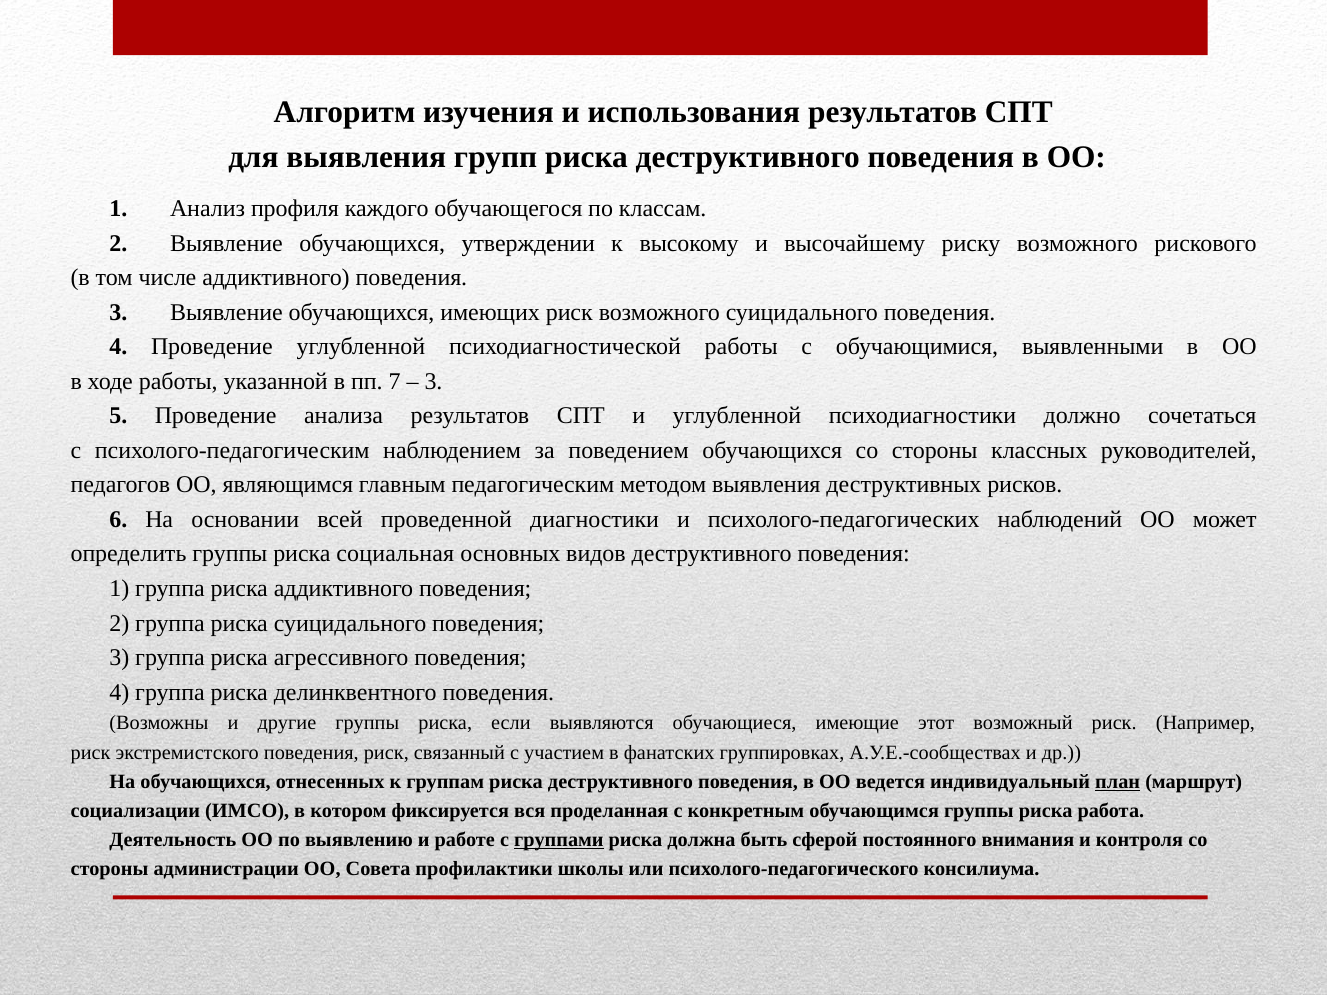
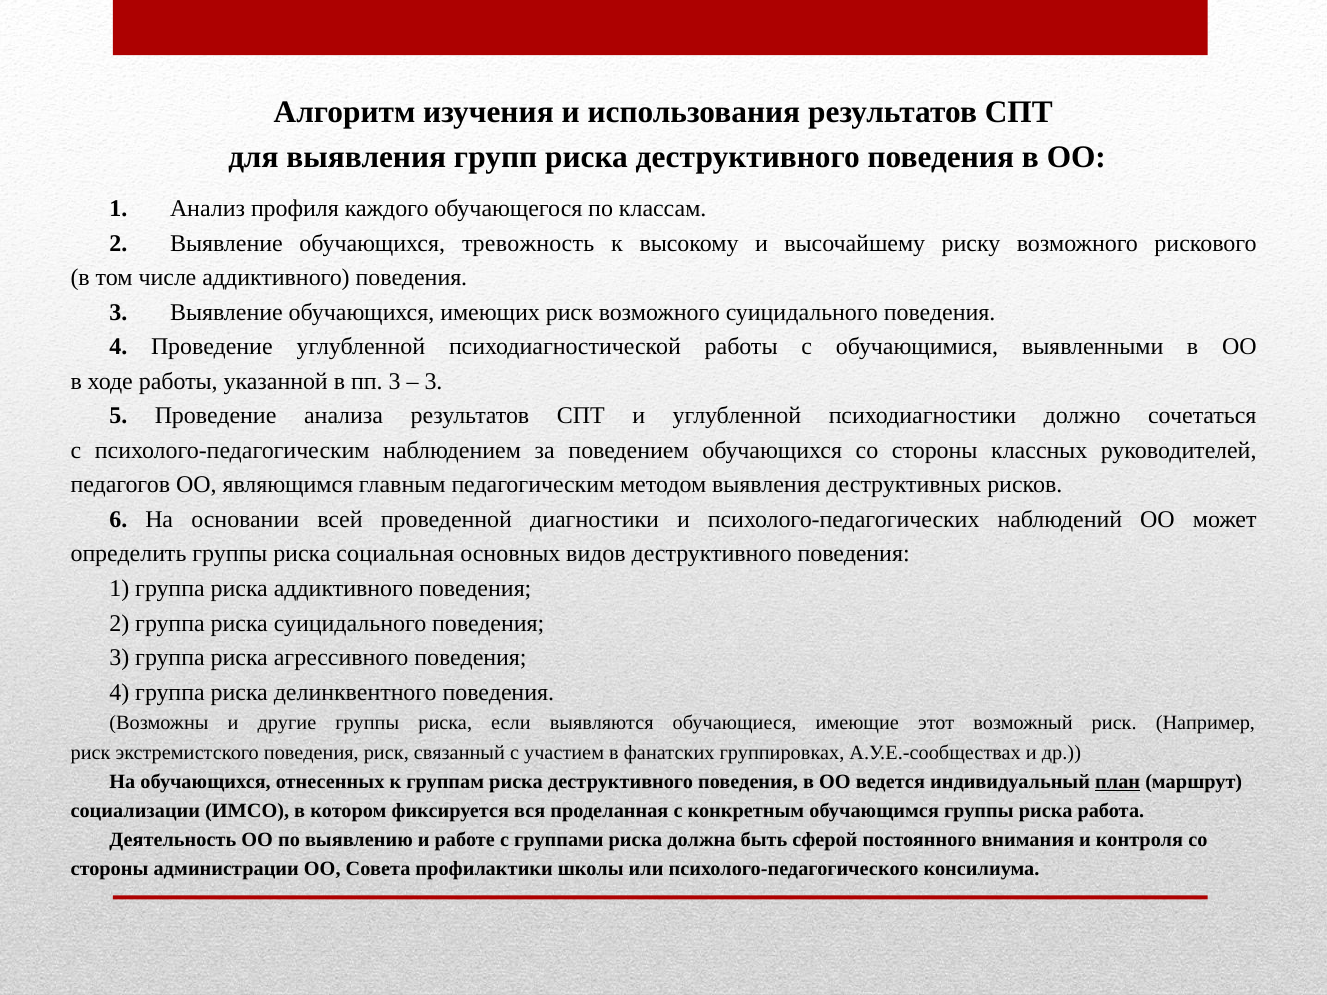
утверждении: утверждении -> тревожность (528, 243)
пп 7: 7 -> 3 (395, 382)
группами underline: present -> none (559, 840)
